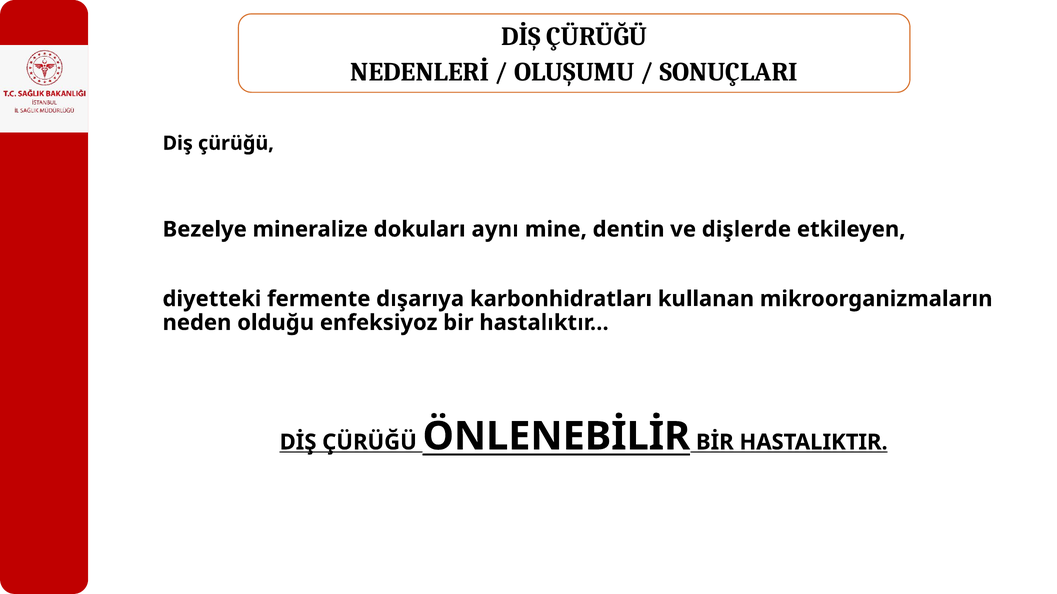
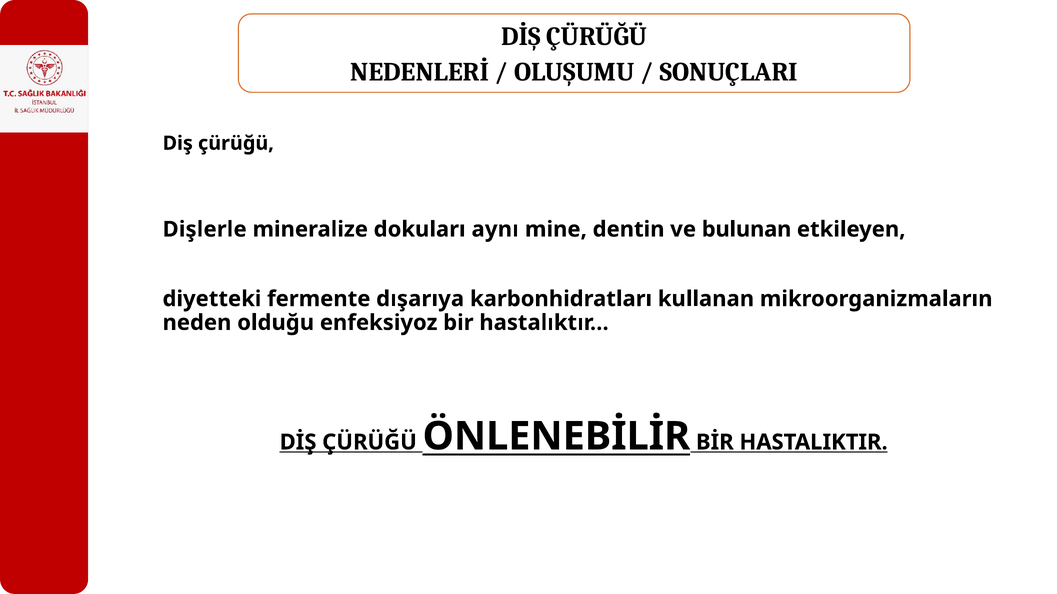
Bezelye: Bezelye -> Dişlerle (205, 230)
dişlerde: dişlerde -> bulunan (747, 230)
